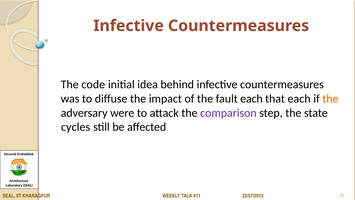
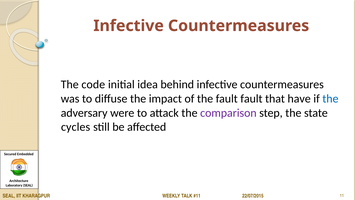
fault each: each -> fault (251, 98)
that each: each -> have (299, 98)
the colour: orange -> blue (330, 98)
